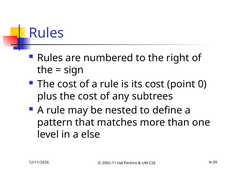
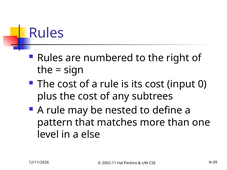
point: point -> input (181, 84)
